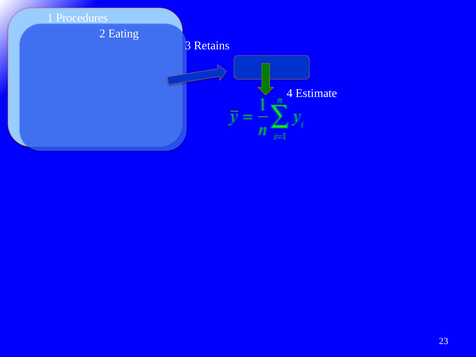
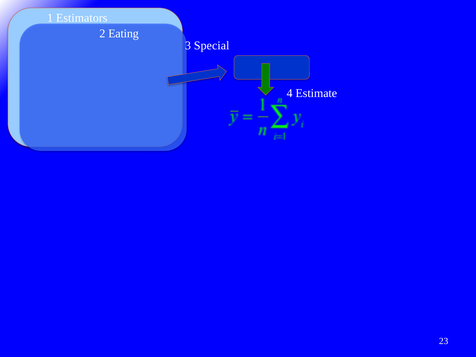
Procedures: Procedures -> Estimators (82, 18)
Retains: Retains -> Special (212, 46)
